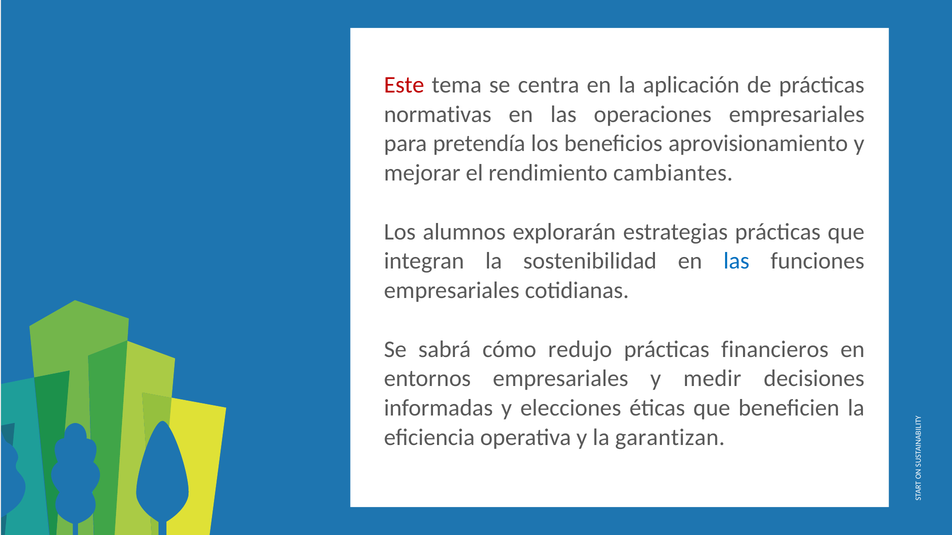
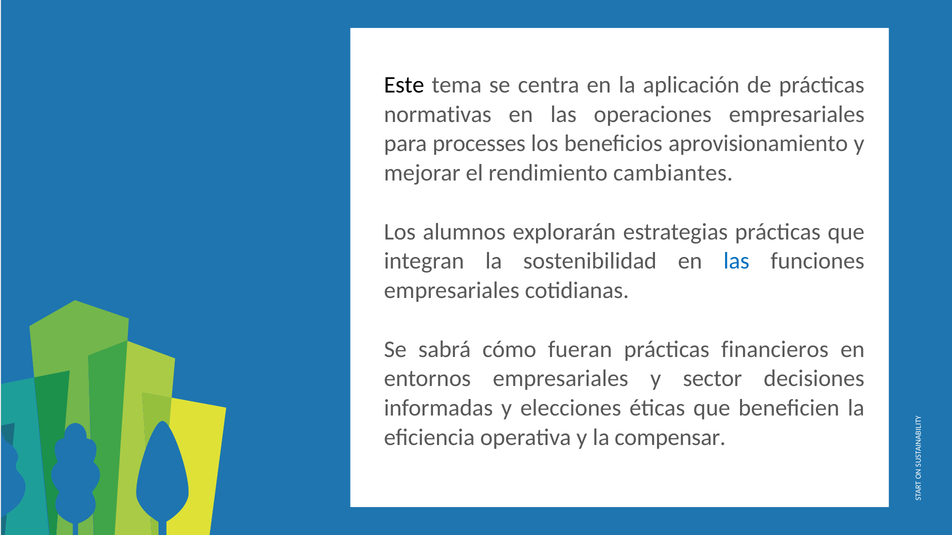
Este colour: red -> black (404, 85)
pretendía: pretendía -> processes (479, 144)
redujo: redujo -> fueran (580, 350)
medir: medir -> sector (713, 379)
garantizan: garantizan -> compensar (670, 438)
